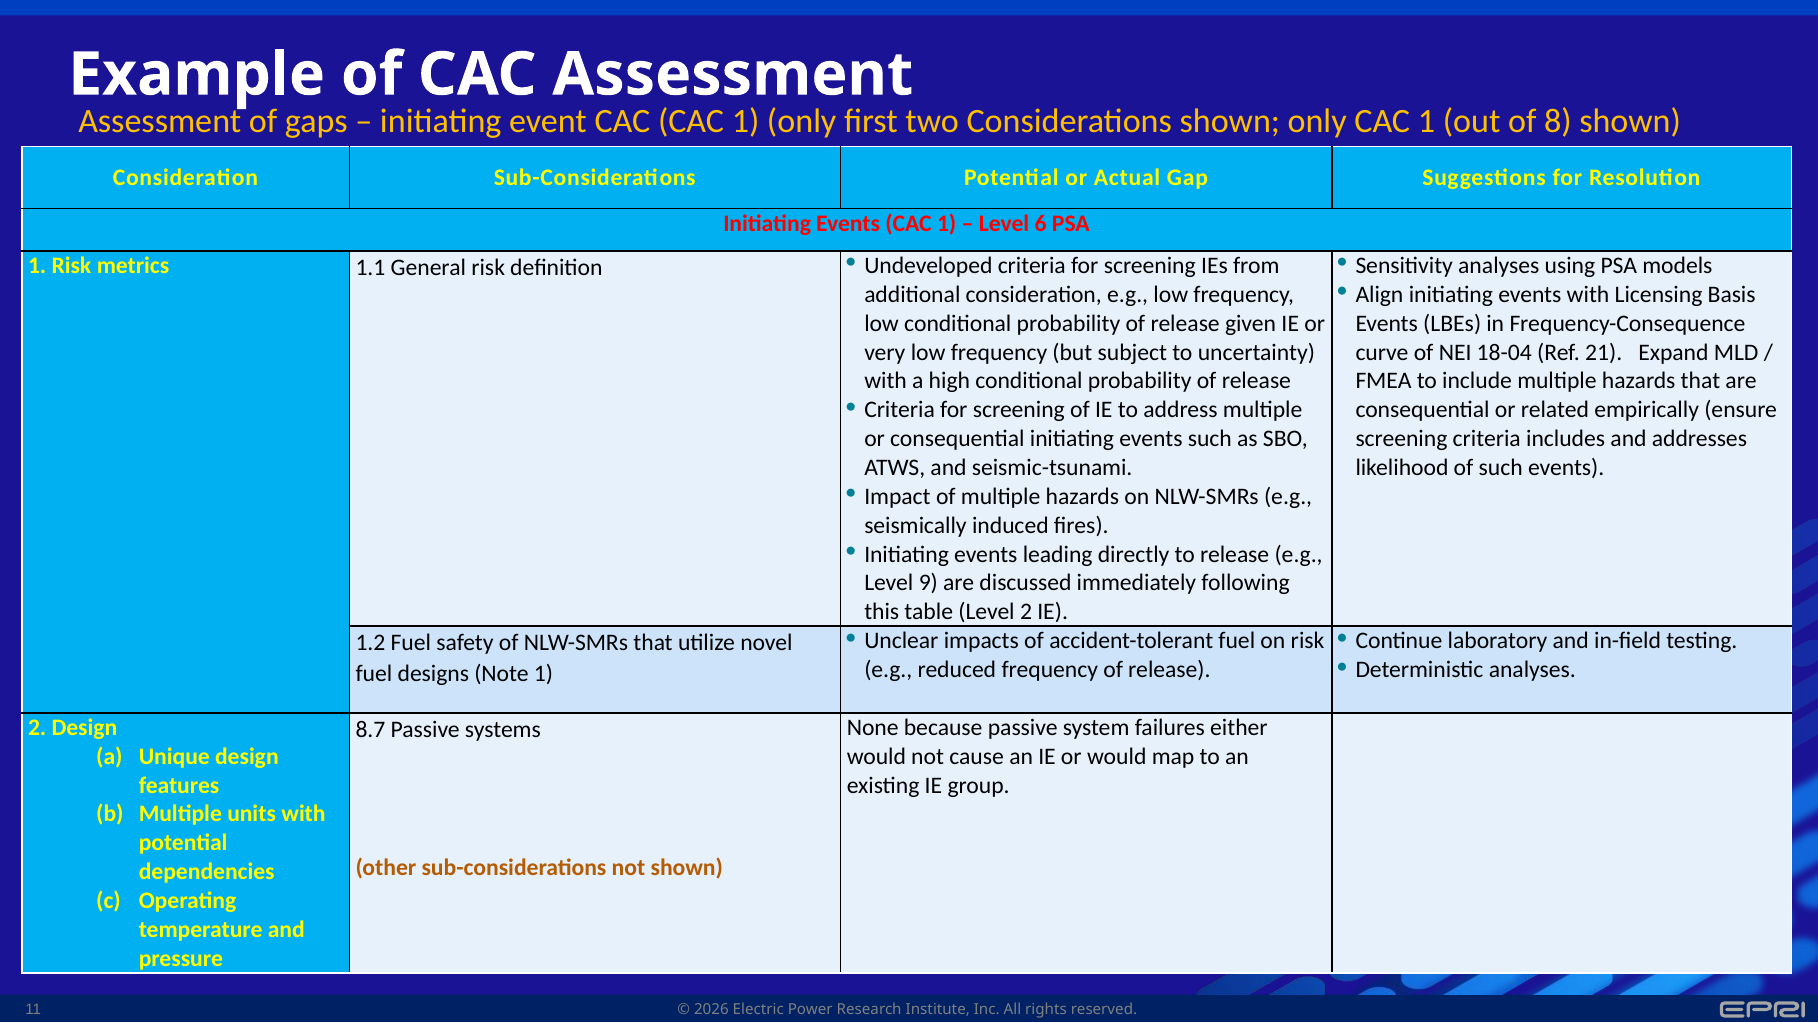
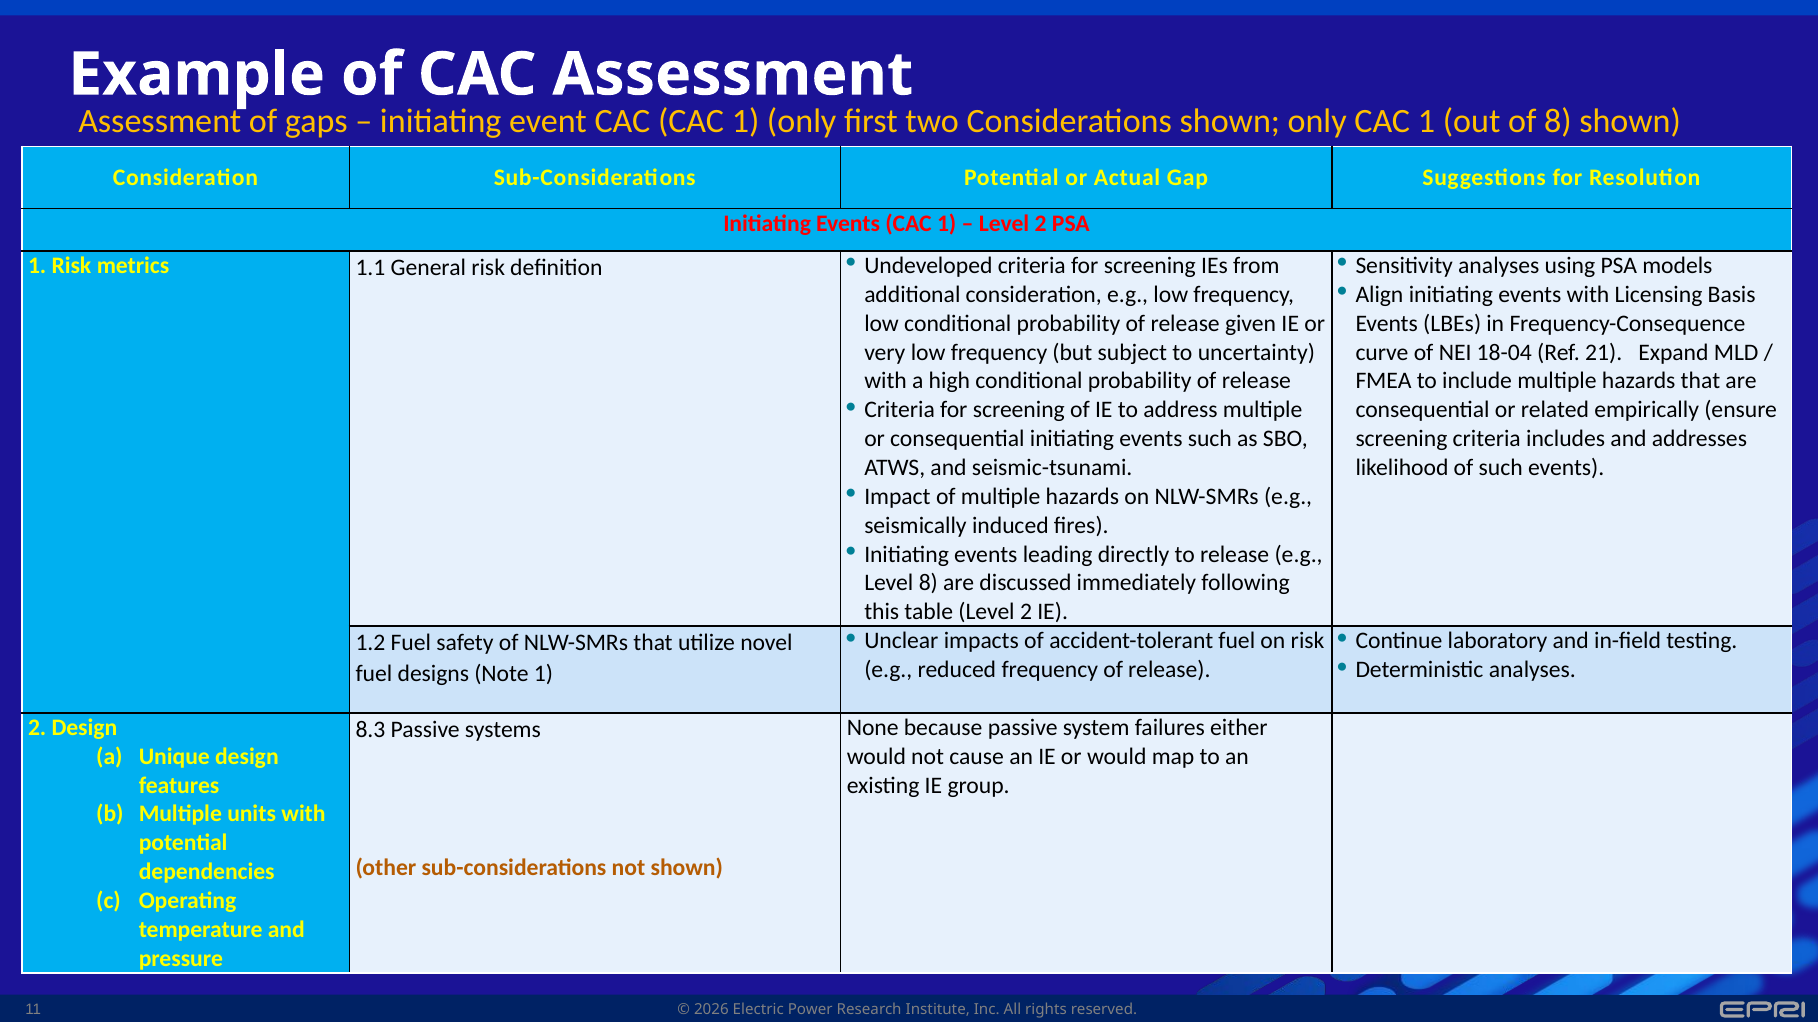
6: 6 -> 2 (1041, 223)
Level 9: 9 -> 8 (928, 584)
8.7: 8.7 -> 8.3 (370, 730)
